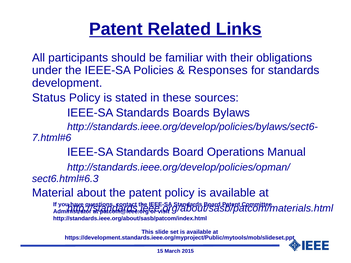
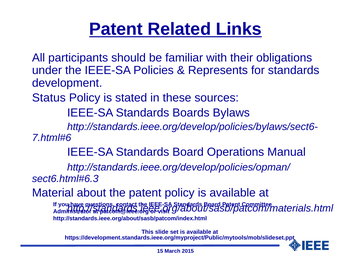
Responses: Responses -> Represents (218, 70)
